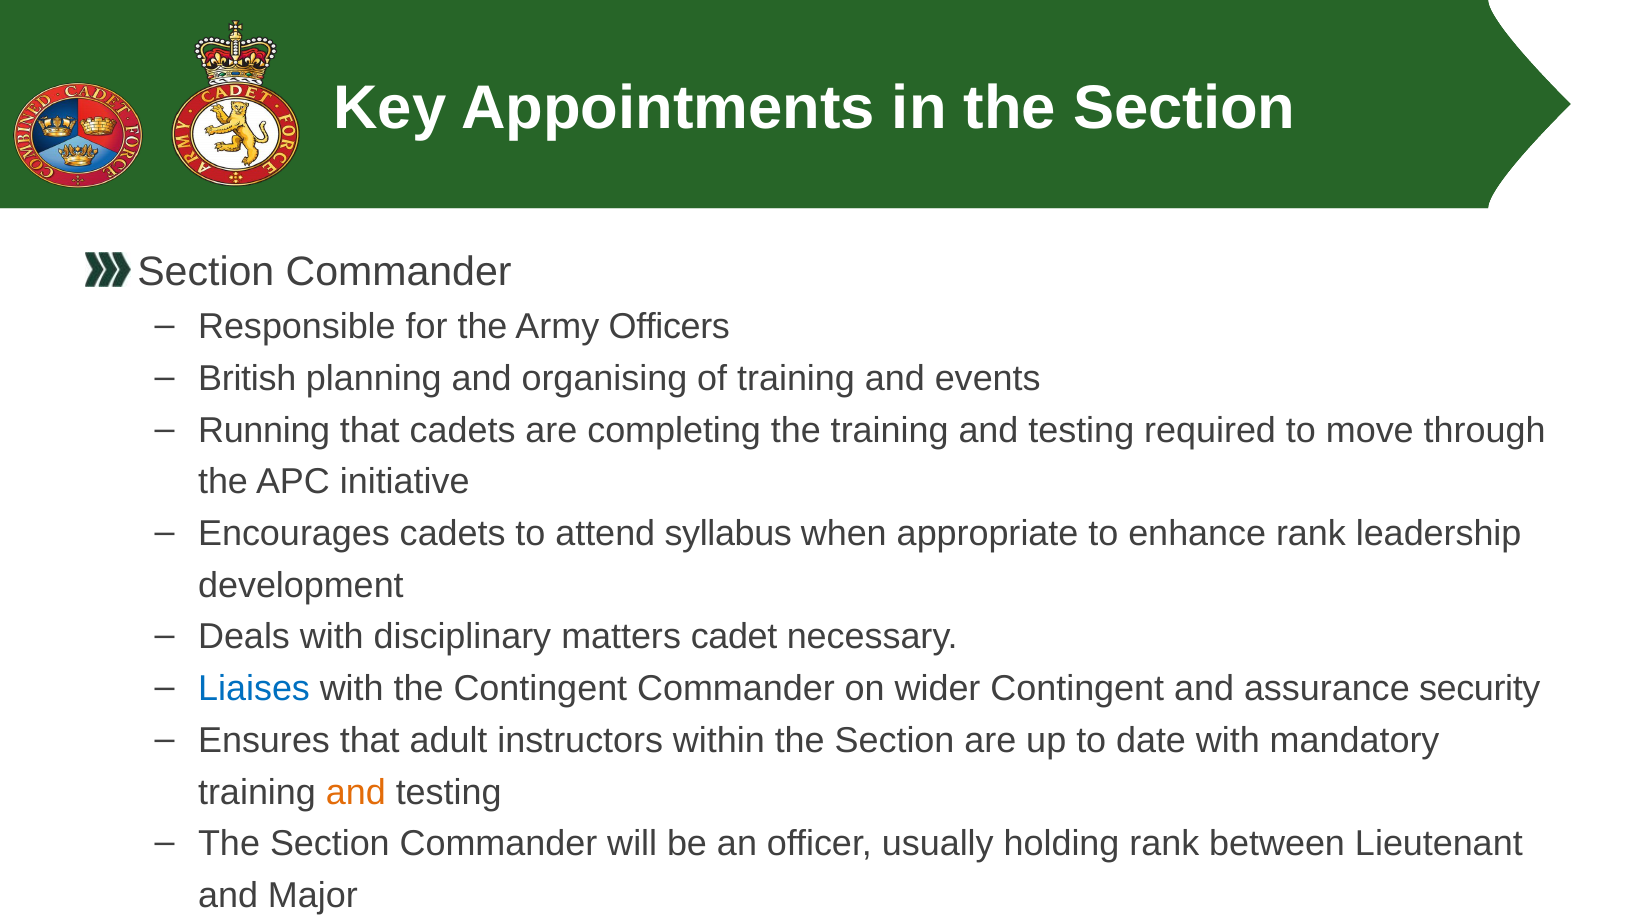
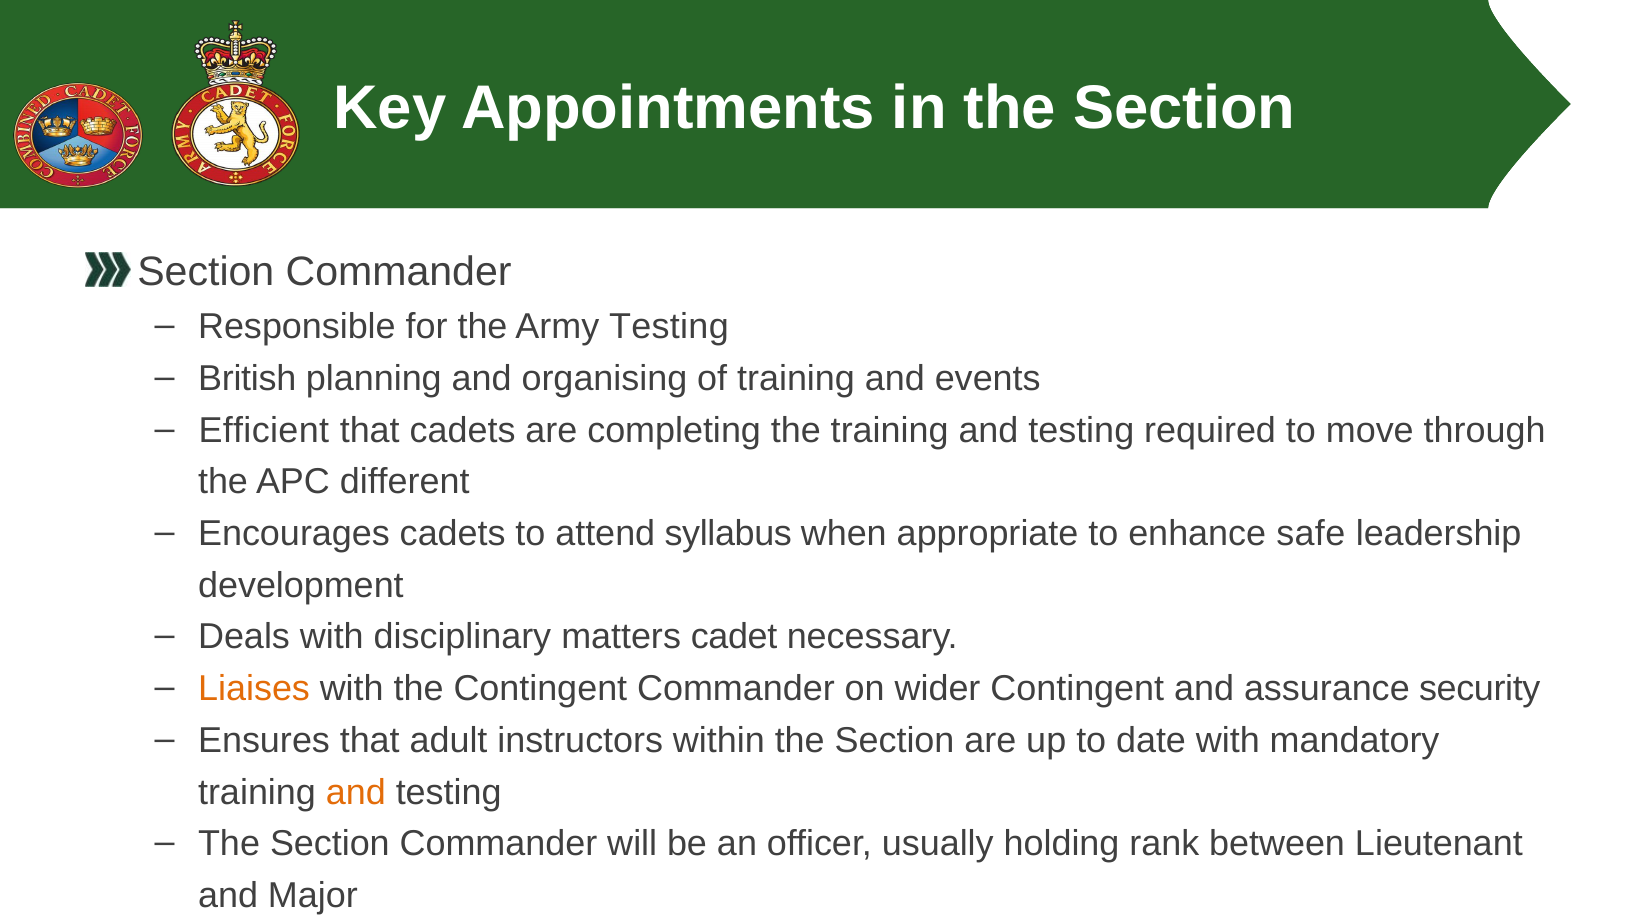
Army Officers: Officers -> Testing (669, 327)
Running: Running -> Efficient (264, 430)
initiative: initiative -> different (405, 482)
enhance rank: rank -> safe (1311, 534)
Liaises colour: blue -> orange (254, 689)
